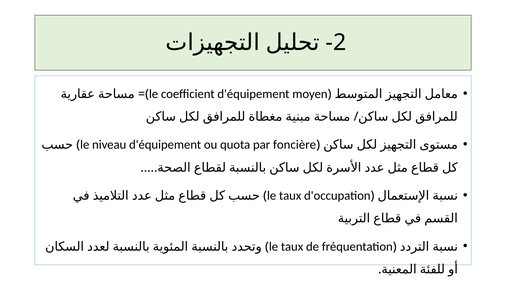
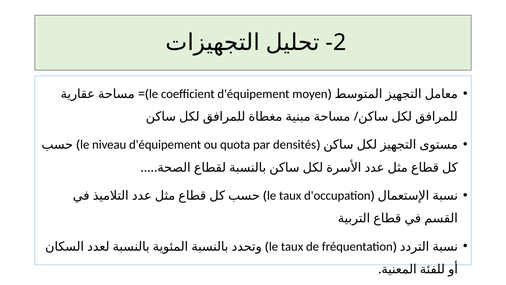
foncière: foncière -> densités (295, 145)
